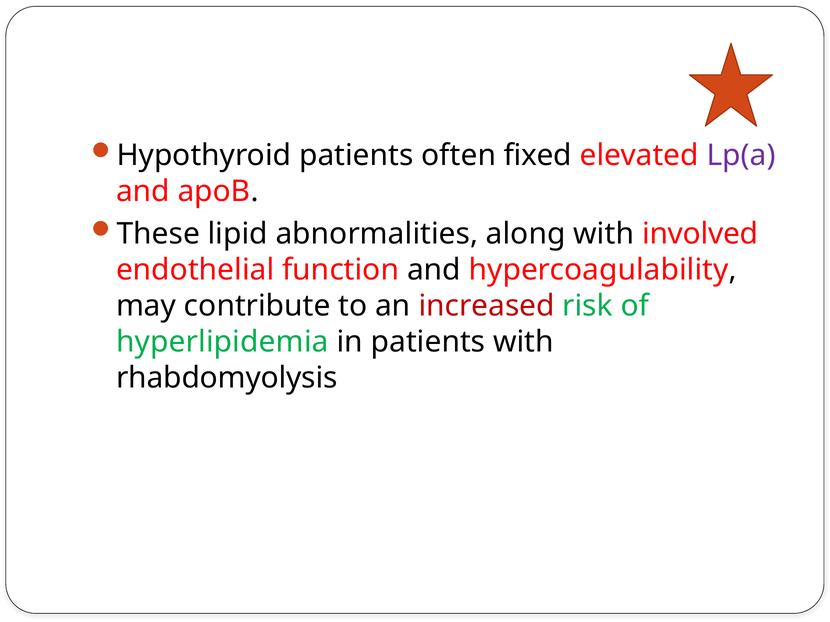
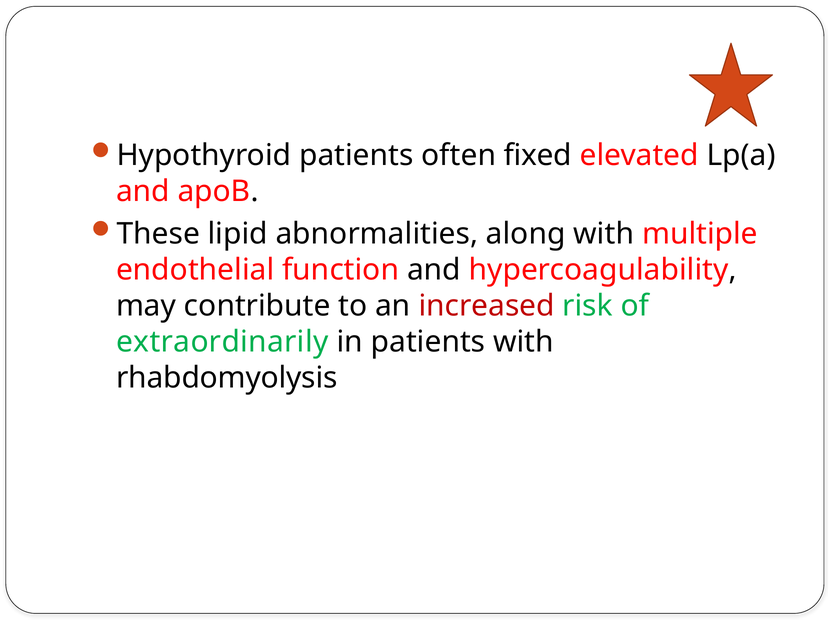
Lp(a colour: purple -> black (741, 156)
involved: involved -> multiple (700, 234)
hyperlipidemia: hyperlipidemia -> extraordinarily (222, 342)
